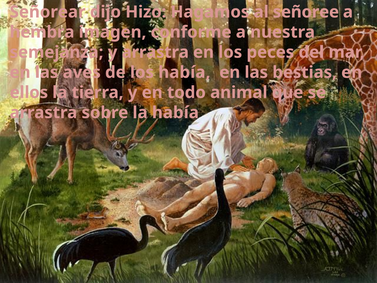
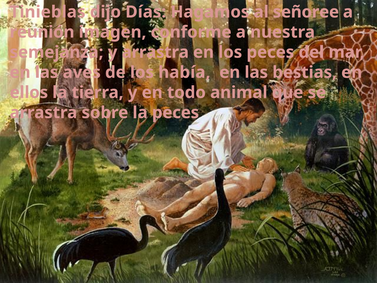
Señorear: Señorear -> Tinieblas (48, 12)
Hizo: Hizo -> Días (146, 12)
hembra: hembra -> reunión (42, 32)
la había: había -> peces (176, 112)
